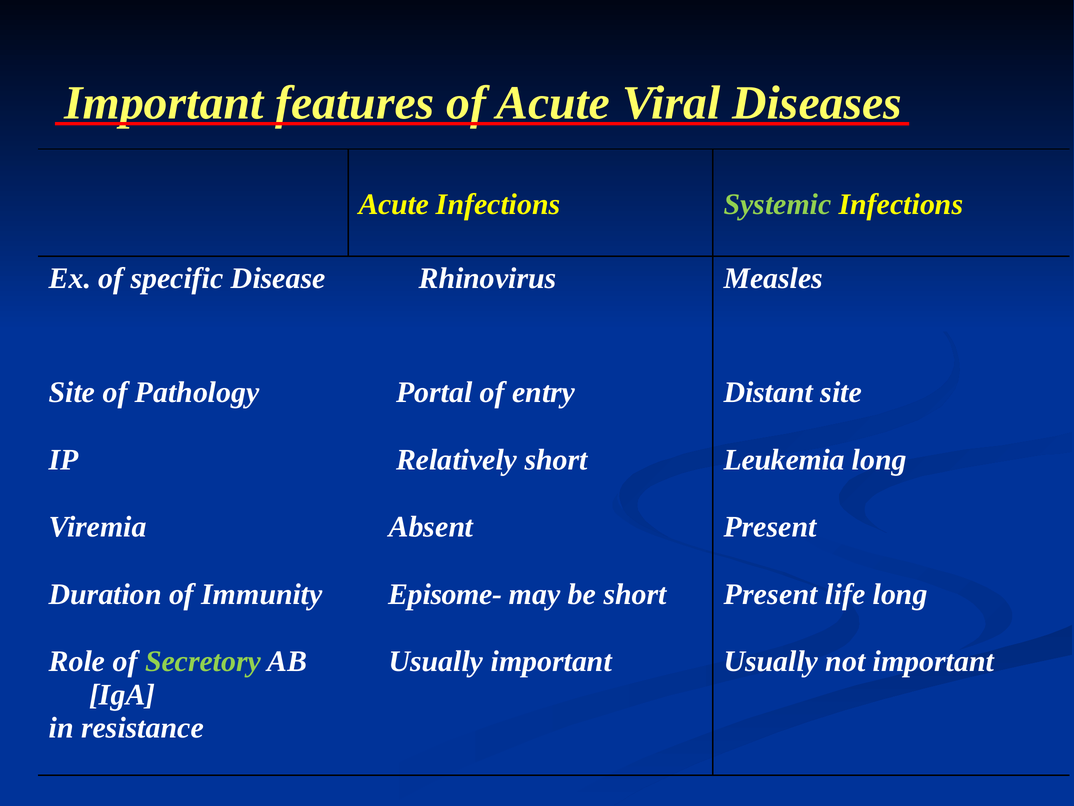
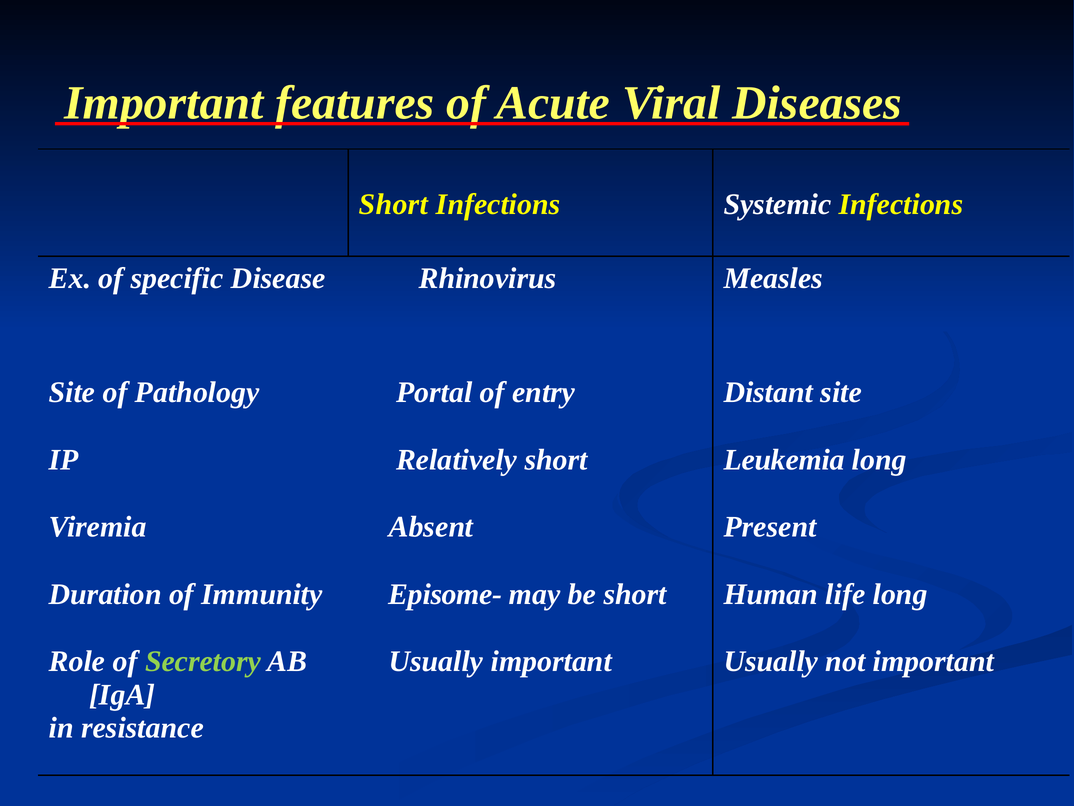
Acute: Acute -> Short (394, 204)
Systemic colour: light green -> white (777, 204)
short Present: Present -> Human (771, 594)
